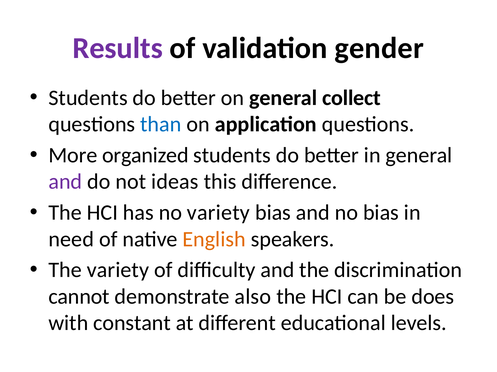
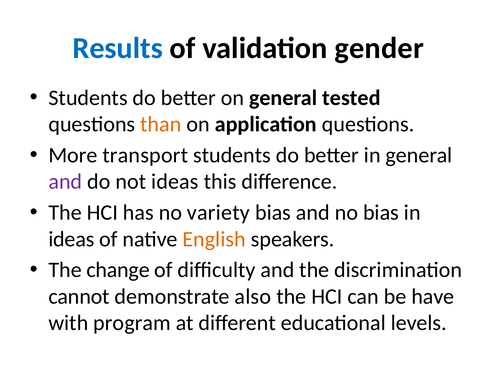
Results colour: purple -> blue (118, 48)
collect: collect -> tested (351, 98)
than colour: blue -> orange (161, 125)
organized: organized -> transport (145, 156)
need: need -> ideas (71, 240)
The variety: variety -> change (118, 271)
does: does -> have (433, 297)
constant: constant -> program (132, 324)
